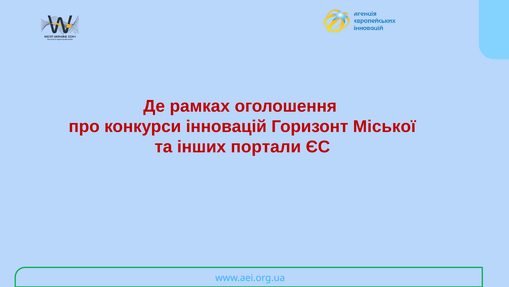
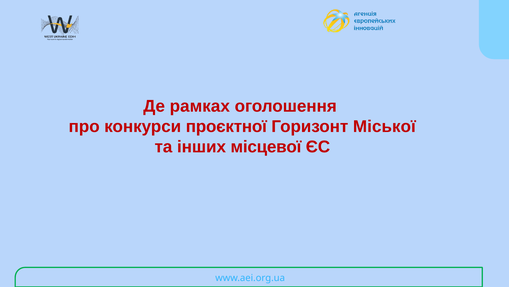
інновацій: інновацій -> проєктної (226, 126)
портали: портали -> місцевої (266, 147)
